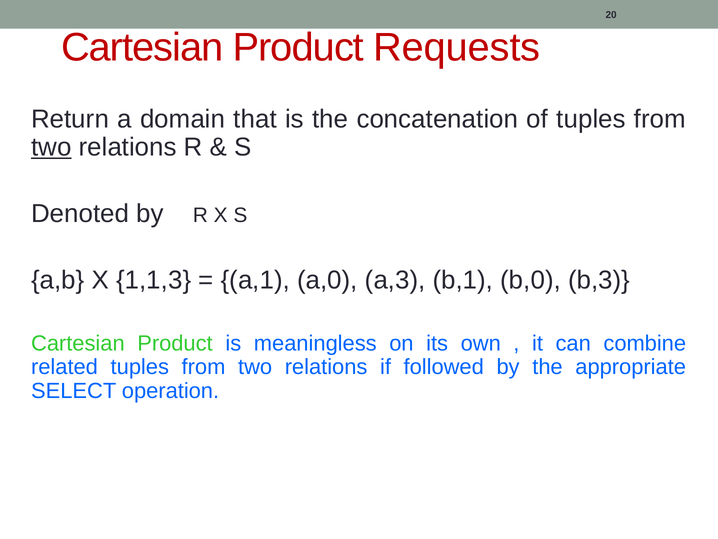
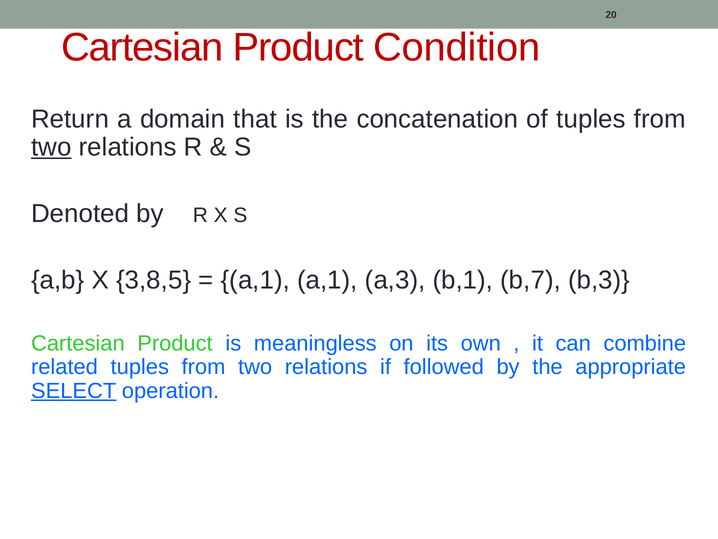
Requests: Requests -> Condition (457, 48)
1,1,3: 1,1,3 -> 3,8,5 (154, 280)
a,1 a,0: a,0 -> a,1 (327, 280)
b,0: b,0 -> b,7 (531, 280)
SELECT underline: none -> present (74, 391)
